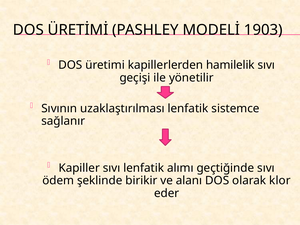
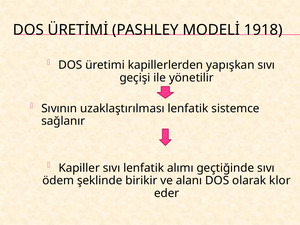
1903: 1903 -> 1918 (263, 30)
hamilelik: hamilelik -> yapışkan (230, 65)
